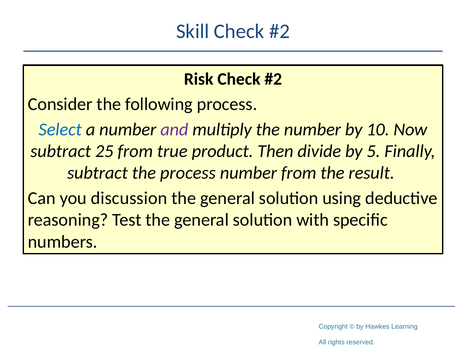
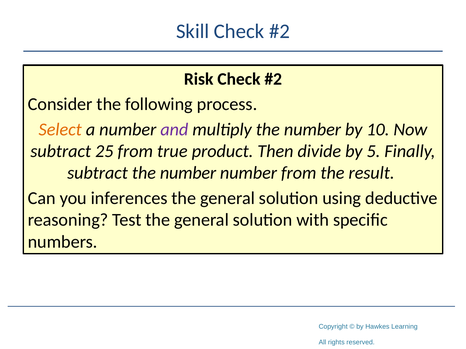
Select colour: blue -> orange (60, 130)
subtract the process: process -> number (188, 173)
discussion: discussion -> inferences (129, 199)
